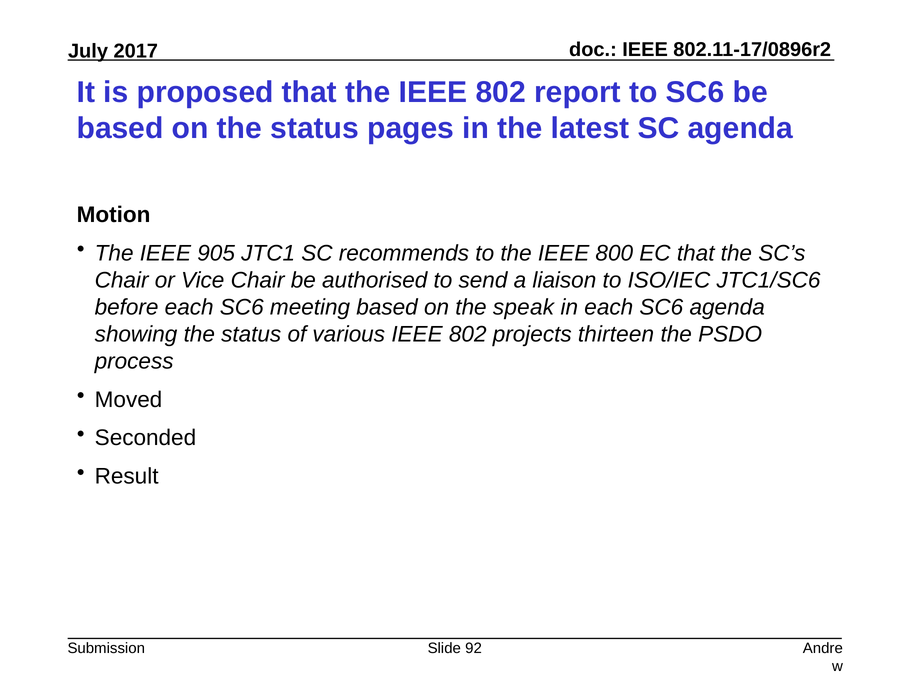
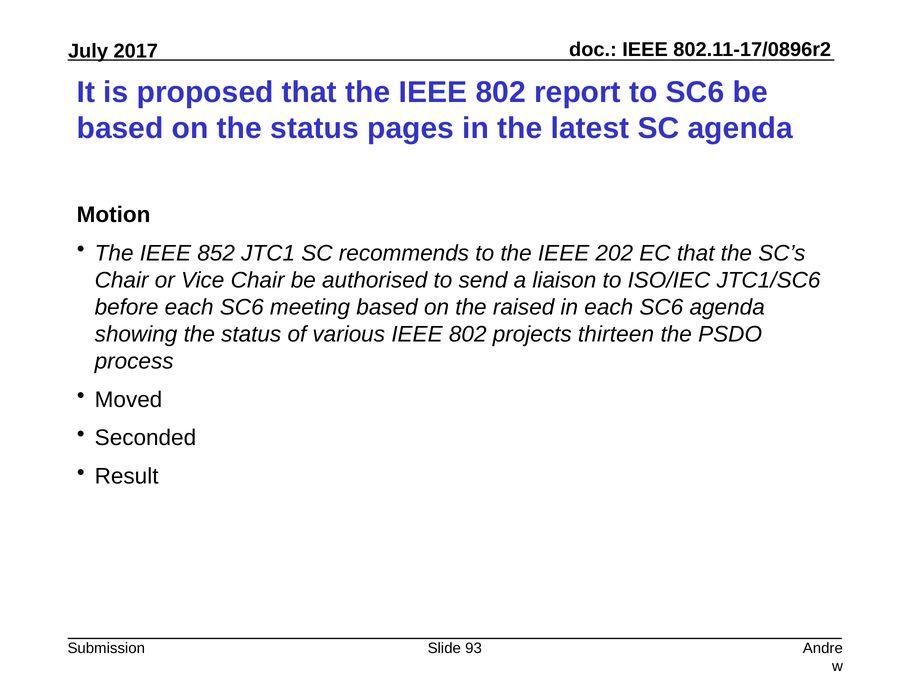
905: 905 -> 852 (216, 253)
800: 800 -> 202 (614, 253)
speak: speak -> raised (524, 308)
92: 92 -> 93 (474, 649)
